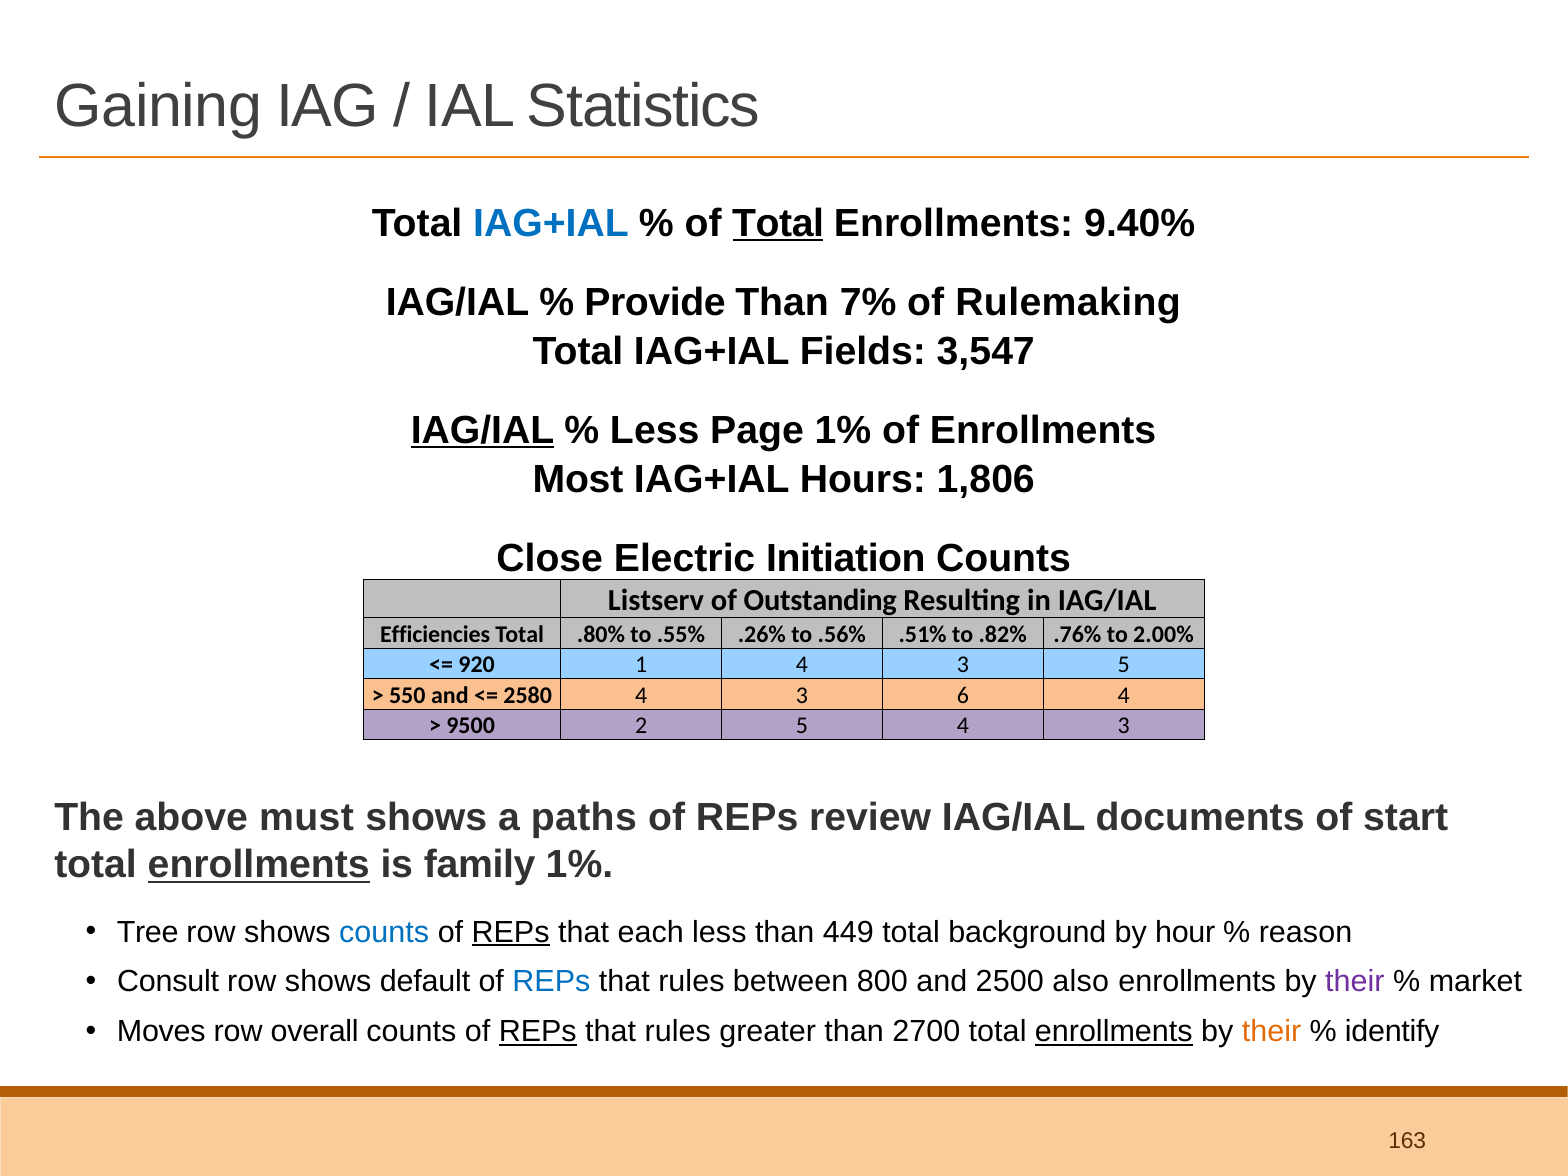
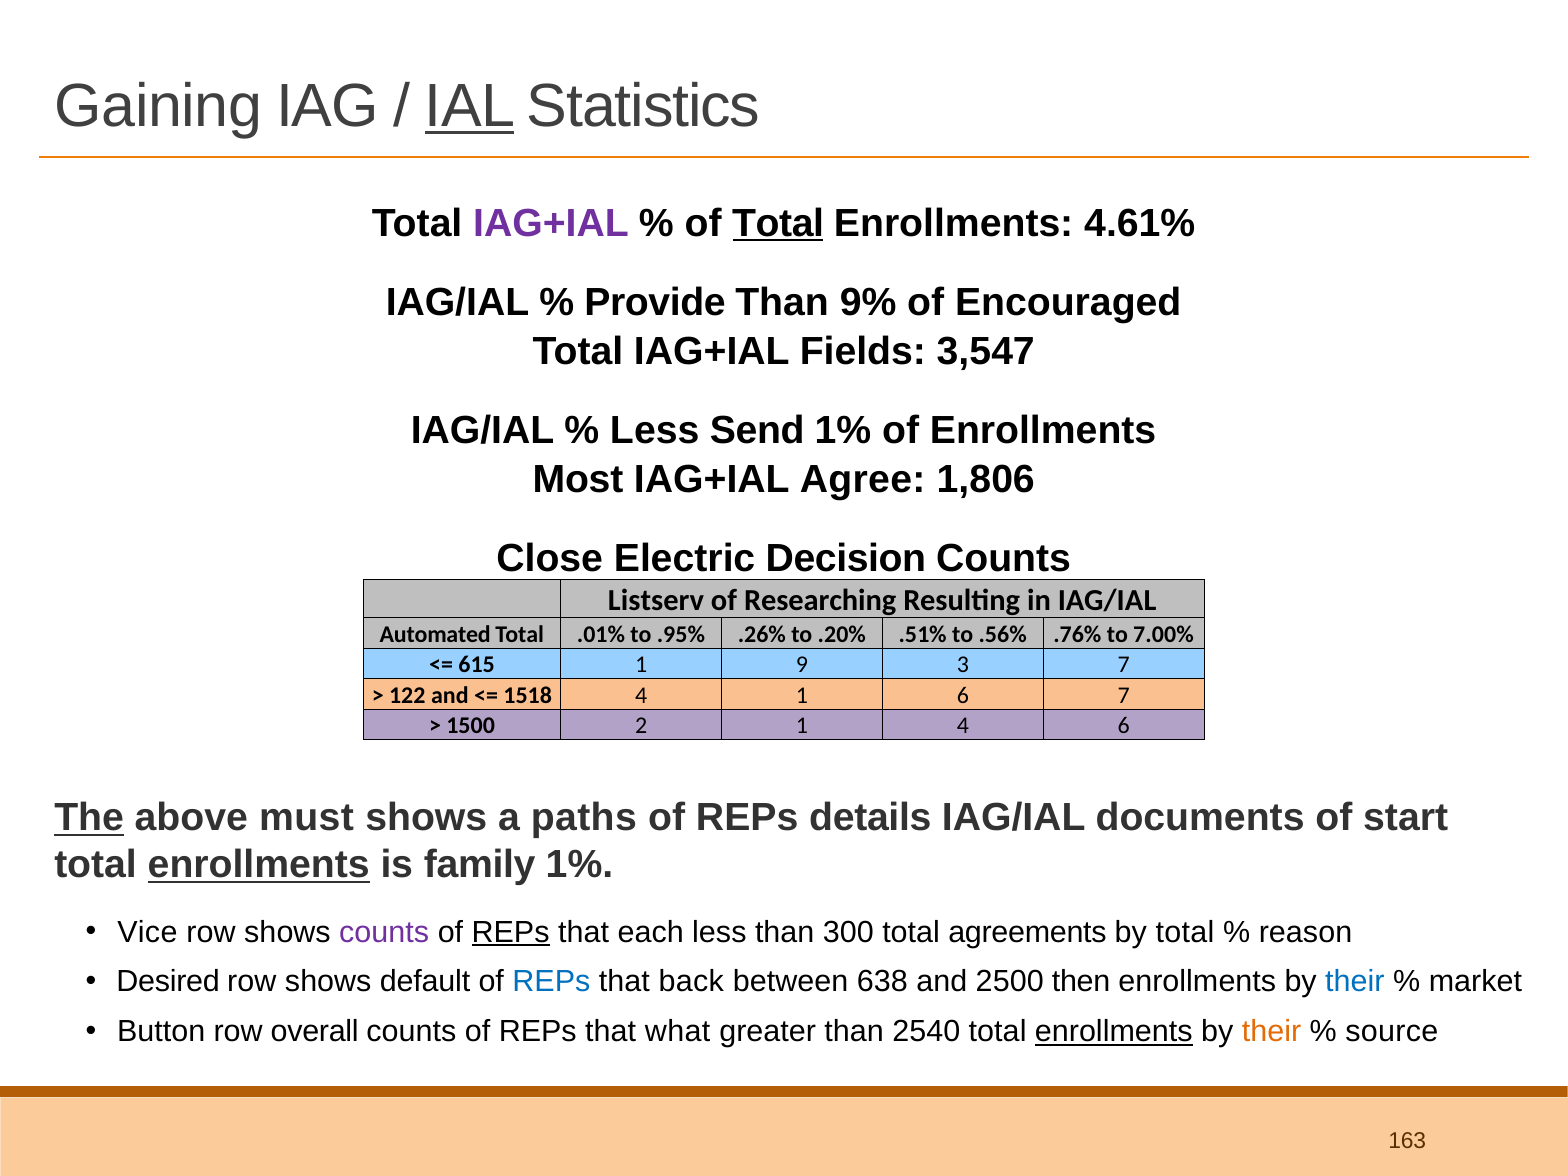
IAL underline: none -> present (470, 106)
IAG+IAL colour: blue -> purple (551, 223)
9.40%: 9.40% -> 4.61% (1140, 223)
7%: 7% -> 9% (868, 303)
Rulemaking: Rulemaking -> Encouraged (1068, 303)
IAG/IAL underline: present -> none (483, 430)
Page: Page -> Send (757, 430)
Hours: Hours -> Agree (863, 479)
Initiation: Initiation -> Decision (846, 558)
Outstanding: Outstanding -> Researching (820, 600)
Efficiencies: Efficiencies -> Automated (435, 634)
.80%: .80% -> .01% (601, 634)
.55%: .55% -> .95% (681, 634)
.56%: .56% -> .20% (842, 634)
.82%: .82% -> .56% (1003, 634)
2.00%: 2.00% -> 7.00% (1163, 634)
920: 920 -> 615 (477, 665)
1 4: 4 -> 9 (802, 665)
3 5: 5 -> 7 (1124, 665)
550: 550 -> 122 (407, 695)
2580: 2580 -> 1518 (528, 695)
3: 3 -> 1 (802, 695)
6 4: 4 -> 7 (1124, 695)
9500: 9500 -> 1500 (471, 726)
2 5: 5 -> 1 (802, 726)
3: 3 -> 6 (1124, 726)
The underline: none -> present (89, 818)
review: review -> details (870, 818)
Tree: Tree -> Vice (147, 932)
counts colour: blue -> purple (384, 932)
449: 449 -> 300 (848, 932)
background: background -> agreements (1027, 932)
by hour: hour -> total (1185, 932)
Consult: Consult -> Desired (168, 982)
rules: rules -> back (691, 982)
800: 800 -> 638 (882, 982)
also: also -> then (1081, 982)
their colour: purple -> blue (1355, 982)
Moves: Moves -> Button (161, 1032)
REPs underline: present -> none (538, 1032)
rules: rules -> what (678, 1032)
2700: 2700 -> 2540 (926, 1032)
identify: identify -> source (1392, 1032)
